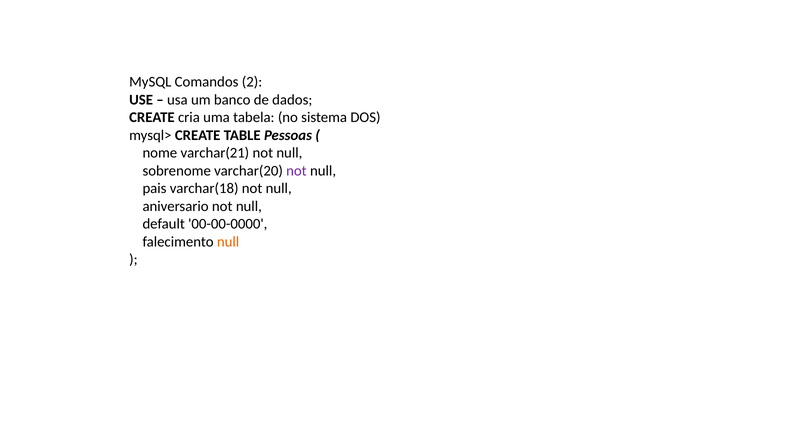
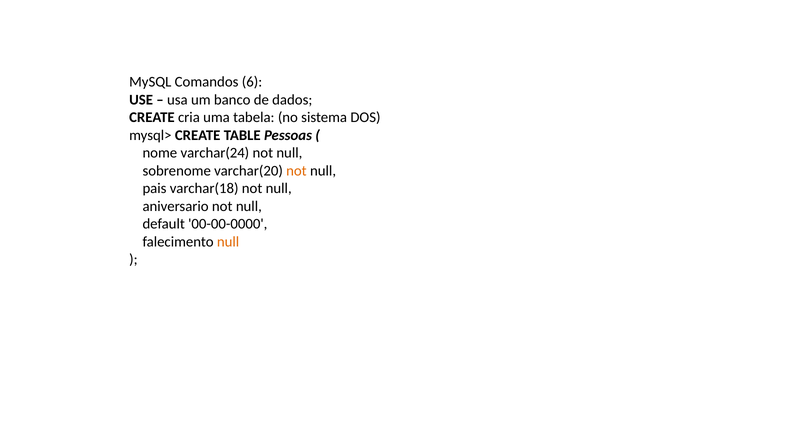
2: 2 -> 6 (252, 82)
varchar(21: varchar(21 -> varchar(24 (215, 153)
not colour: purple -> orange (296, 171)
